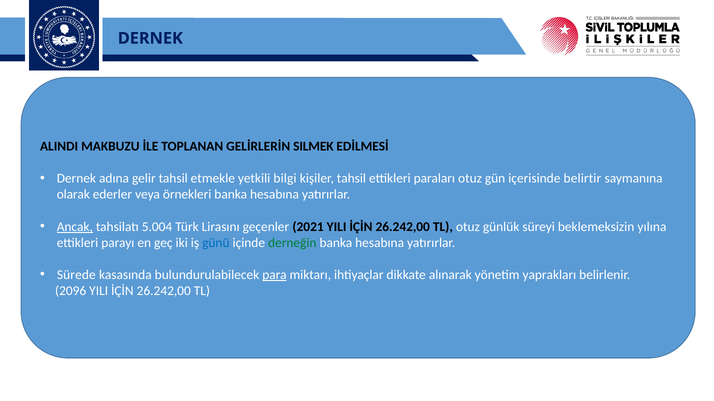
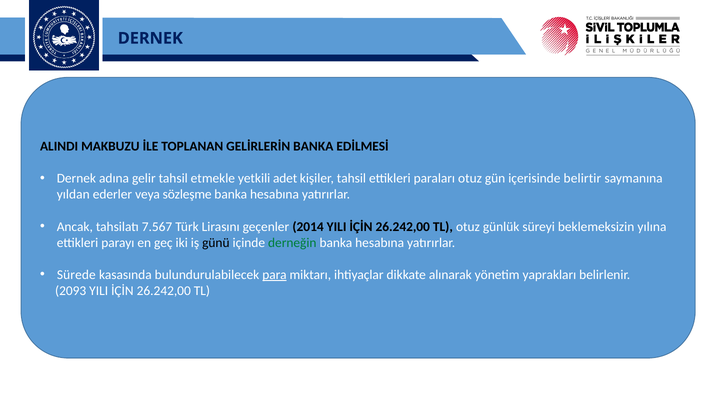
GELİRLERİN SILMEK: SILMEK -> BANKA (313, 147)
bilgi: bilgi -> adet (285, 179)
olarak: olarak -> yıldan (73, 195)
örnekleri: örnekleri -> sözleşme (187, 195)
Ancak underline: present -> none (75, 227)
5.004: 5.004 -> 7.567 (157, 227)
2021: 2021 -> 2014 (308, 227)
günü colour: blue -> black (216, 243)
2096: 2096 -> 2093 (71, 291)
